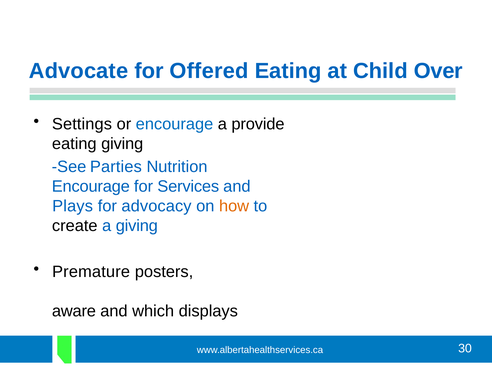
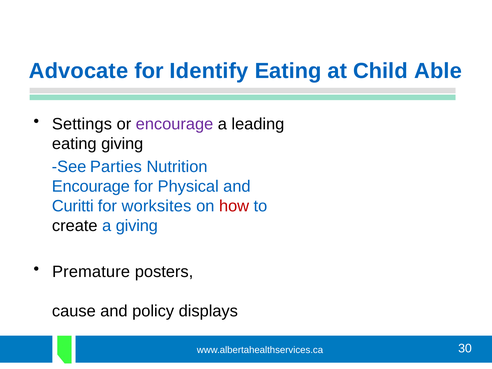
Offered: Offered -> Identify (209, 71)
Over: Over -> Able (438, 71)
encourage colour: blue -> purple (174, 124)
provide: provide -> leading (258, 124)
Services: Services -> Physical (188, 186)
Plays: Plays -> Curitti (73, 206)
advocacy: advocacy -> worksites (156, 206)
how colour: orange -> red (234, 206)
aware: aware -> cause (74, 311)
which: which -> policy (153, 311)
